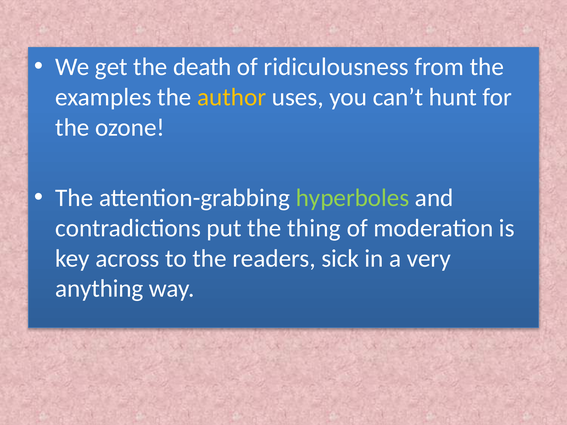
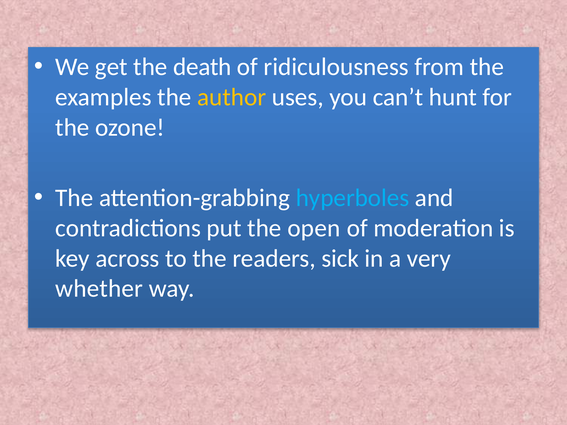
hyperboles colour: light green -> light blue (353, 198)
thing: thing -> open (314, 228)
anything: anything -> whether (99, 289)
